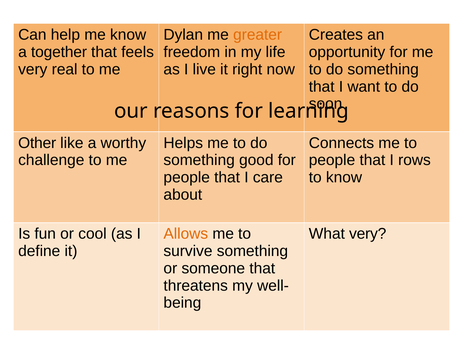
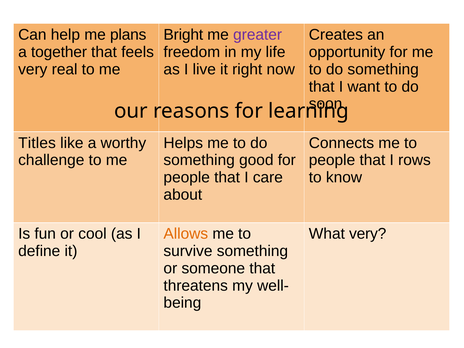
me know: know -> plans (128, 35)
Dylan: Dylan -> Bright (183, 35)
greater colour: orange -> purple (258, 35)
Other: Other -> Titles (37, 143)
